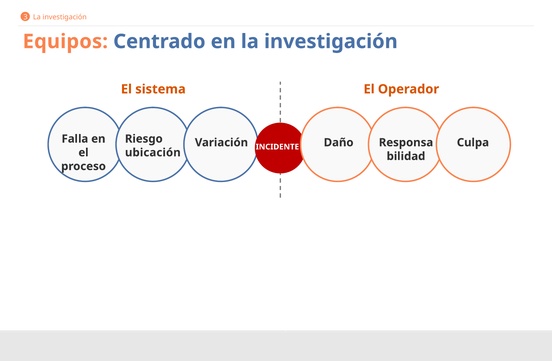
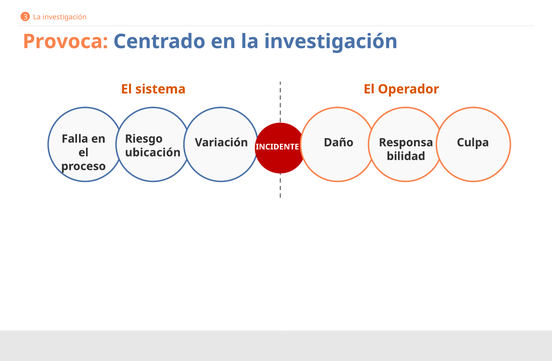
Equipos: Equipos -> Provoca (65, 42)
